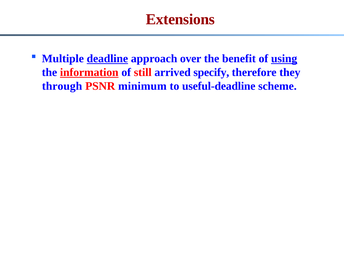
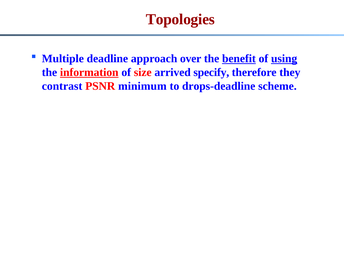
Extensions: Extensions -> Topologies (180, 19)
deadline underline: present -> none (107, 59)
benefit underline: none -> present (239, 59)
still: still -> size (143, 72)
through: through -> contrast (62, 86)
useful-deadline: useful-deadline -> drops-deadline (219, 86)
